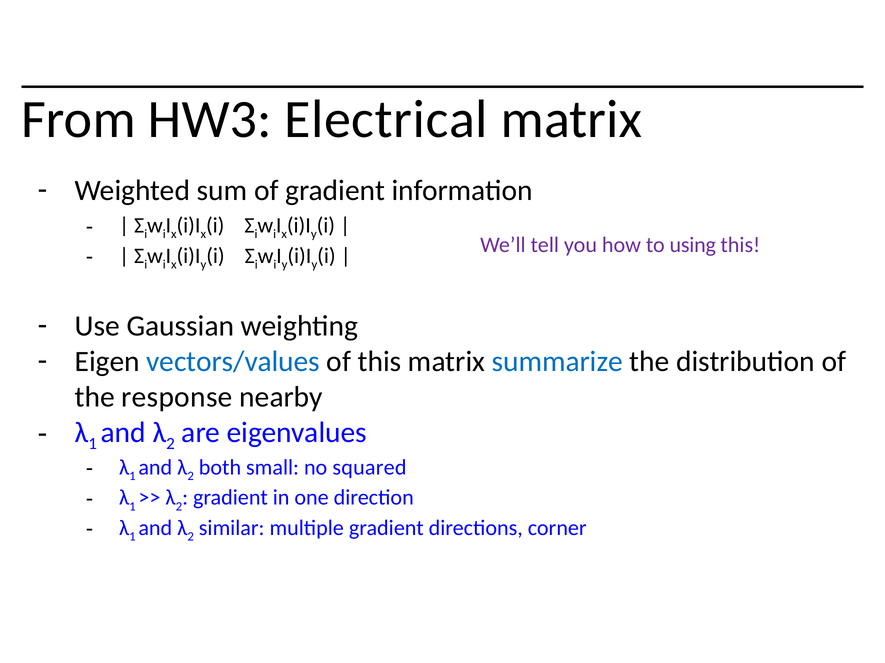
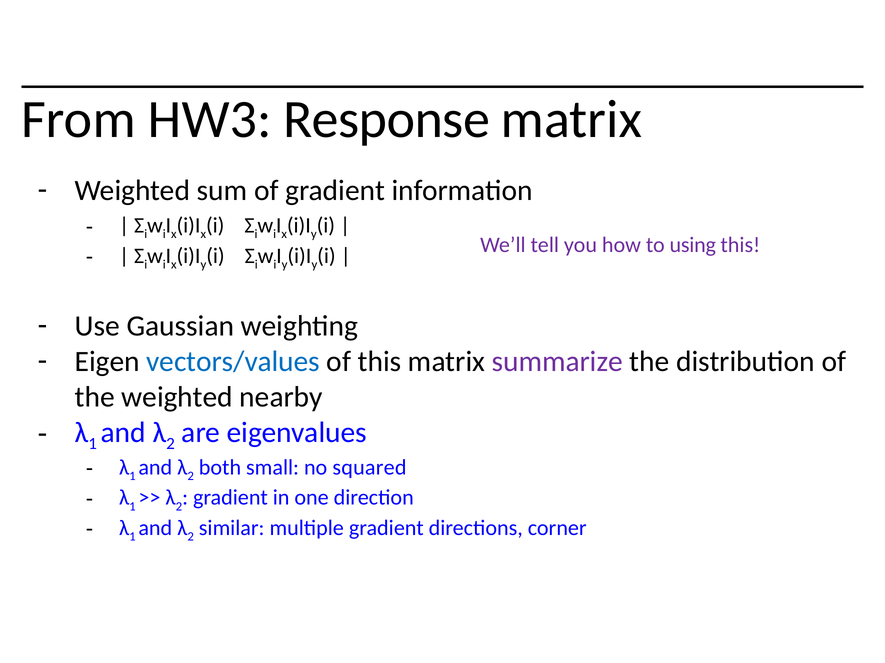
Electrical: Electrical -> Response (387, 119)
summarize colour: blue -> purple (557, 362)
the response: response -> weighted (177, 397)
